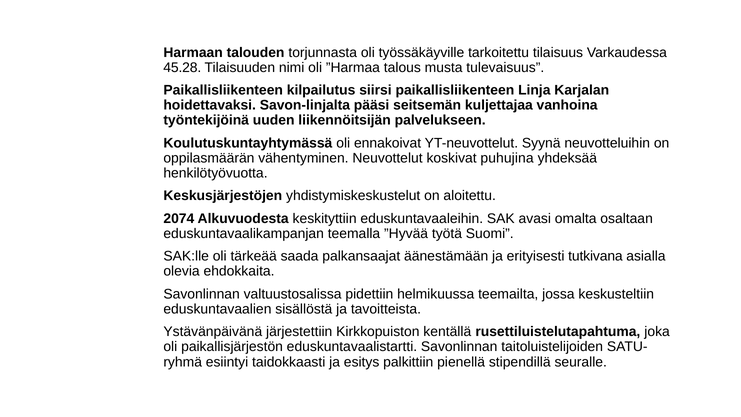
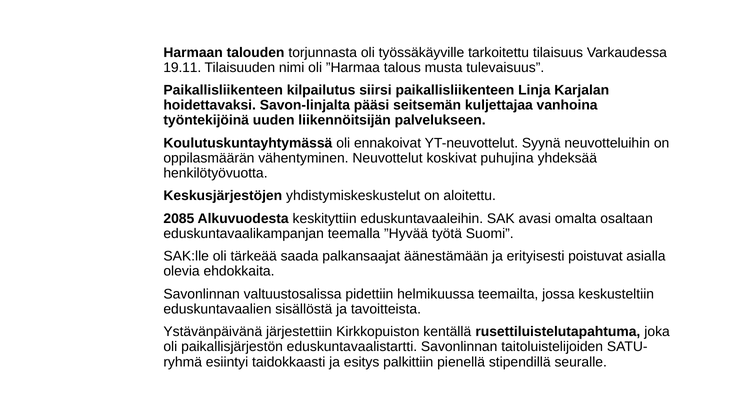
45.28: 45.28 -> 19.11 (182, 68)
2074: 2074 -> 2085 (179, 219)
tutkivana: tutkivana -> poistuvat (595, 256)
